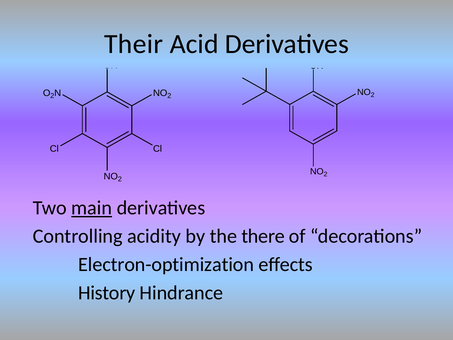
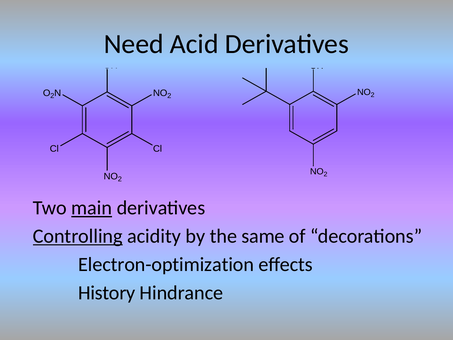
Their: Their -> Need (134, 44)
Controlling underline: none -> present (78, 236)
there: there -> same (263, 236)
